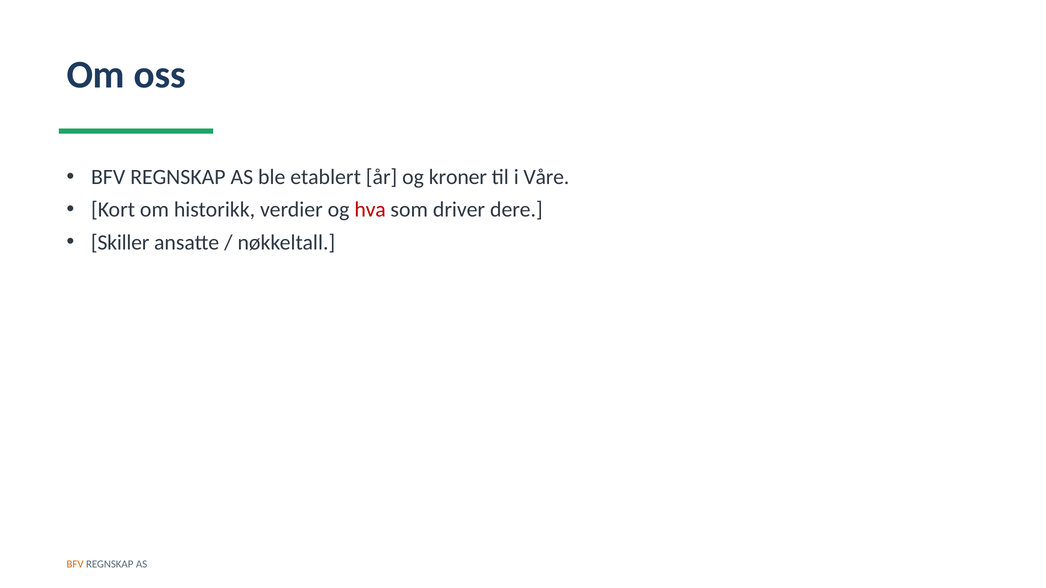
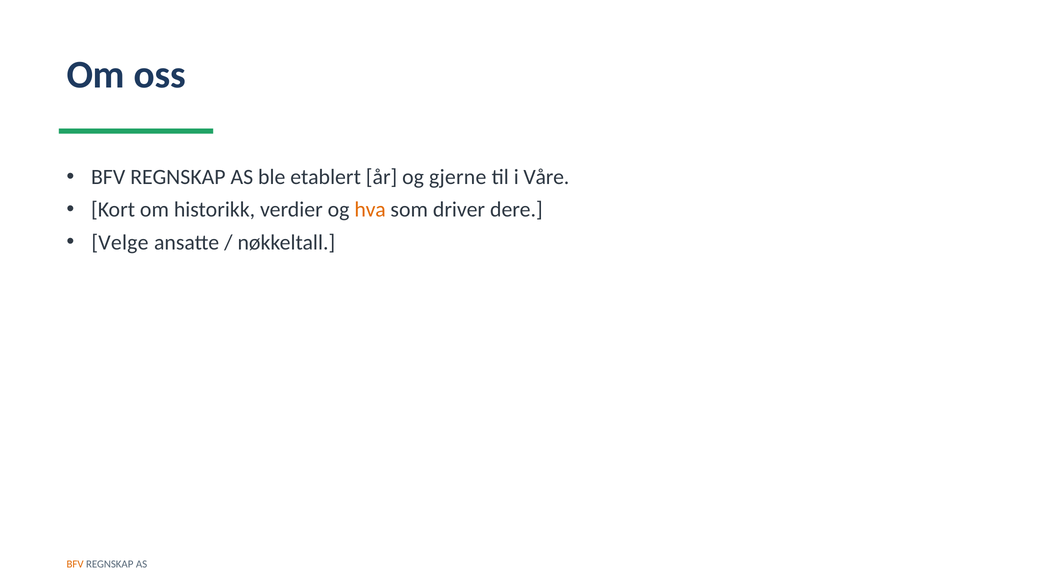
kroner: kroner -> gjerne (458, 177)
hva colour: red -> orange (370, 210)
Skiller: Skiller -> Velge (120, 243)
